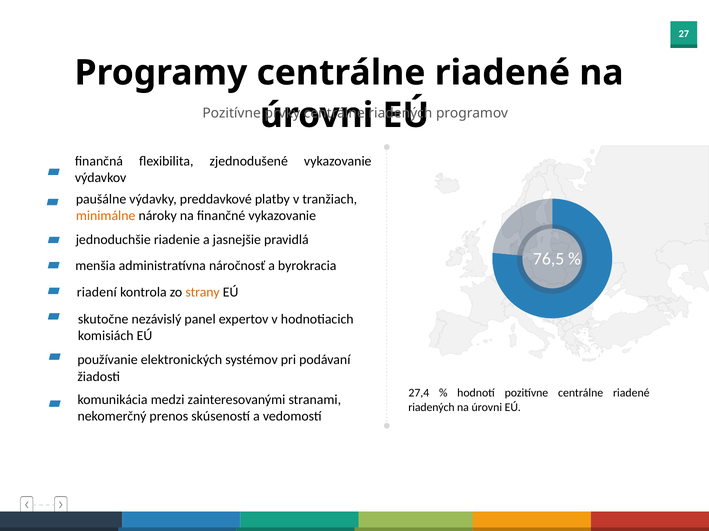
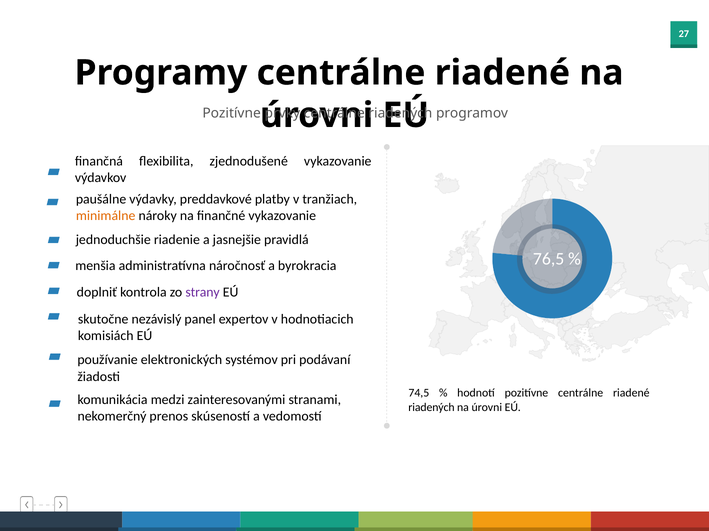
riadení: riadení -> doplniť (97, 293)
strany colour: orange -> purple (203, 293)
27,4: 27,4 -> 74,5 (419, 394)
